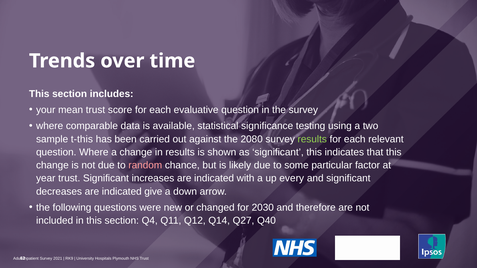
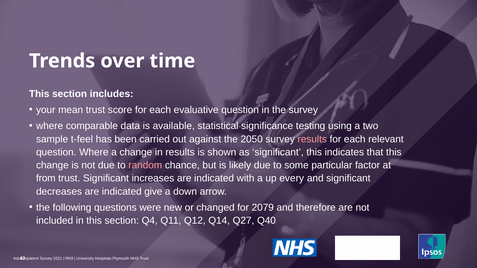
t-this: t-this -> t-feel (82, 139)
2080: 2080 -> 2050 (252, 139)
results colour: light green -> pink (312, 139)
year: year -> from (46, 179)
2030: 2030 -> 2079 (263, 208)
